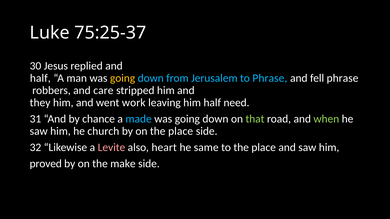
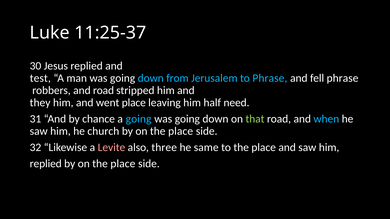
75:25-37: 75:25-37 -> 11:25-37 (110, 33)
half: half -> test (40, 78)
going colour: yellow -> white (123, 78)
and care: care -> road (103, 90)
went work: work -> place (134, 103)
a made: made -> going (139, 119)
when colour: light green -> light blue (326, 119)
heart: heart -> three (164, 148)
proved: proved -> replied (46, 164)
make: make -> place (123, 164)
